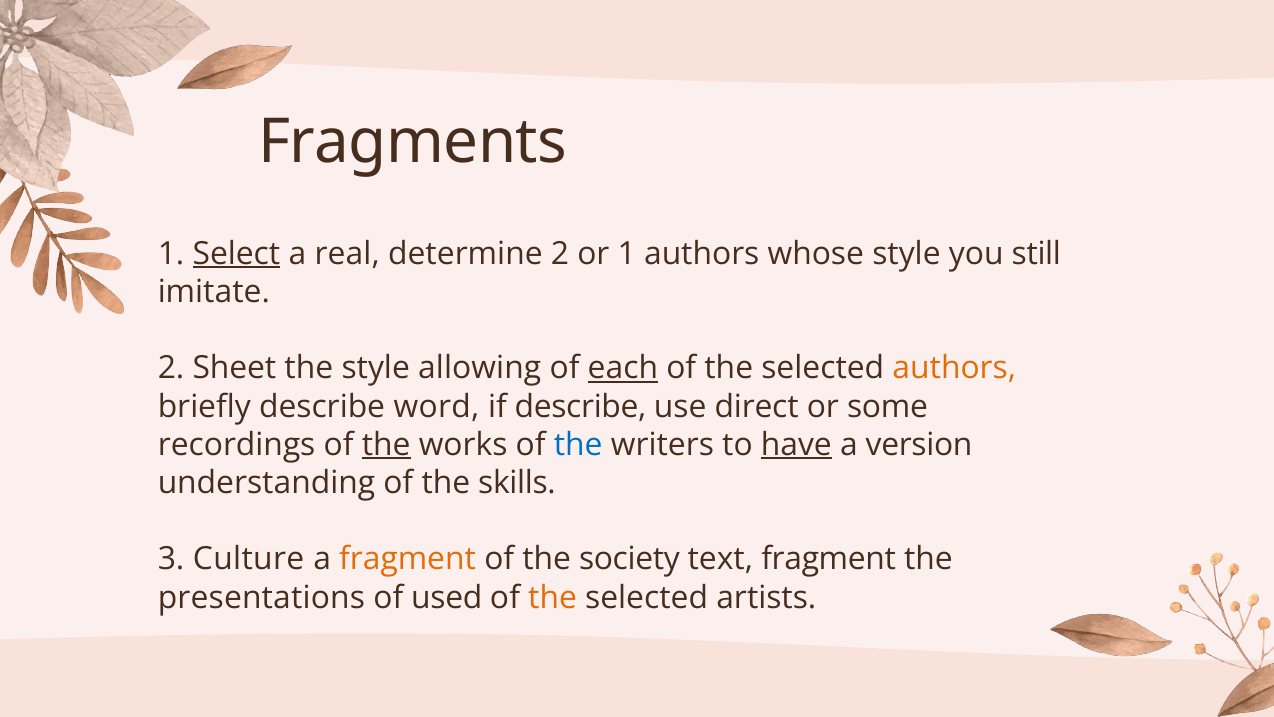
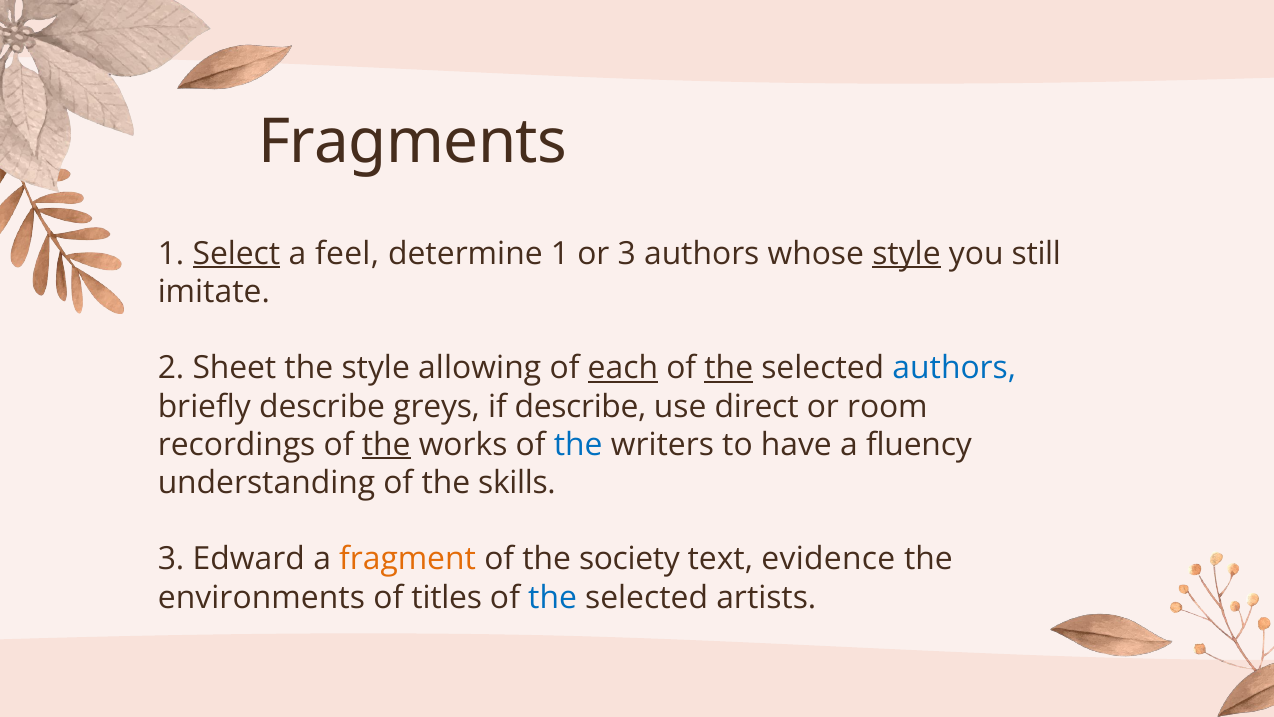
real: real -> feel (347, 253)
determine 2: 2 -> 1 (560, 253)
or 1: 1 -> 3 (627, 253)
style underline: none -> present (906, 253)
the underline: none -> present (729, 368)
authors colour: orange -> blue (954, 368)
word: word -> greys (437, 406)
some: some -> room (887, 406)
have underline: present -> none (796, 445)
version: version -> fluency (919, 445)
Culture: Culture -> Edward (249, 559)
text fragment: fragment -> evidence (828, 559)
presentations: presentations -> environments (261, 597)
used: used -> titles (447, 597)
the colour: orange -> blue (553, 597)
